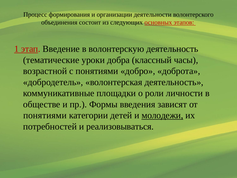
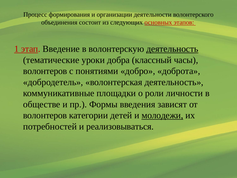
деятельность underline: none -> present (172, 49)
возрастной: возрастной -> волонтеров (45, 71)
понятиями: понятиями -> волонтеров (45, 115)
